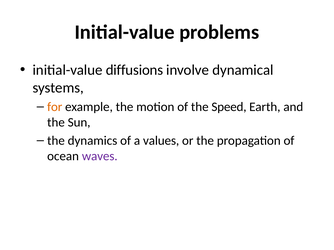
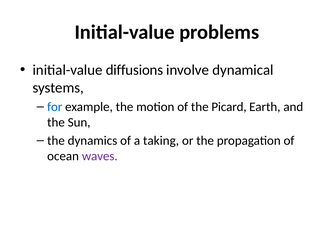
for colour: orange -> blue (55, 107)
Speed: Speed -> Picard (229, 107)
values: values -> taking (161, 141)
